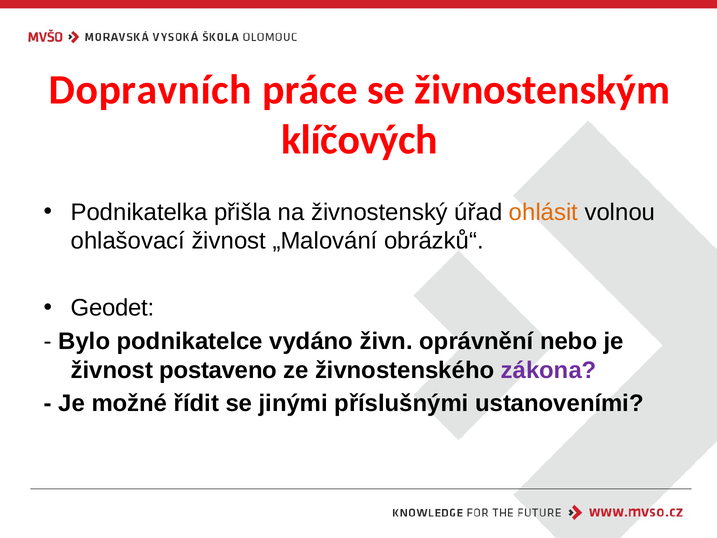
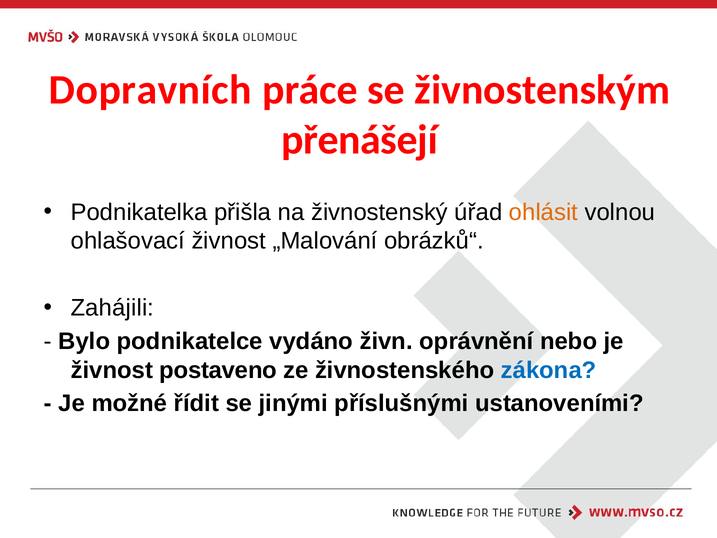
klíčových: klíčových -> přenášejí (359, 140)
Geodet: Geodet -> Zahájili (112, 308)
zákona colour: purple -> blue (549, 370)
